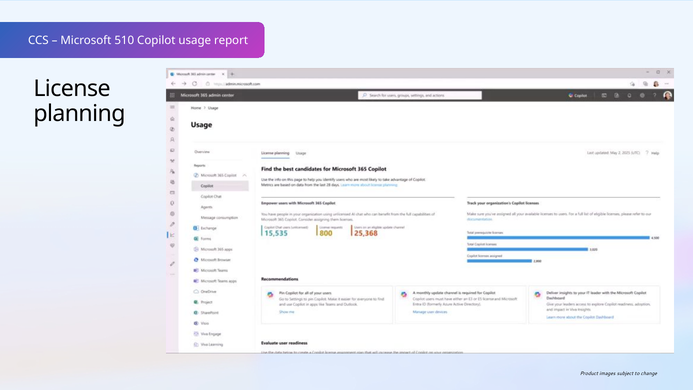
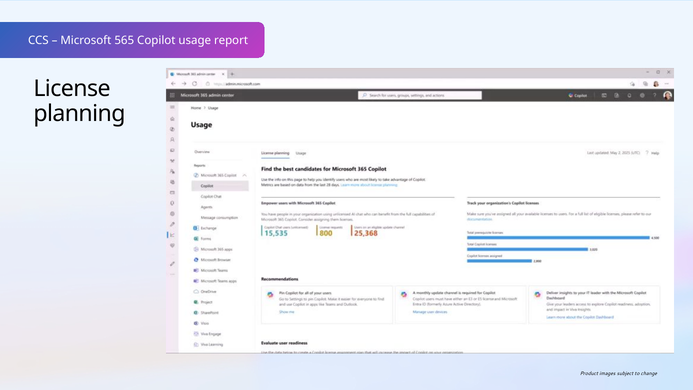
510: 510 -> 565 (124, 40)
